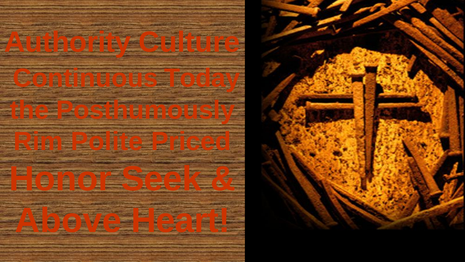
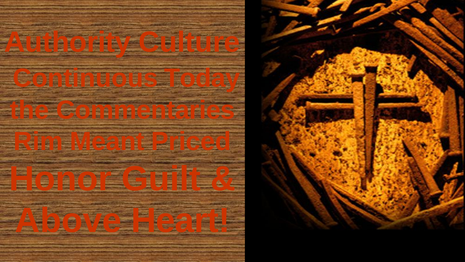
Posthumously: Posthumously -> Commentaries (146, 110)
Polite: Polite -> Meant (107, 141)
Seek: Seek -> Guilt (161, 179)
